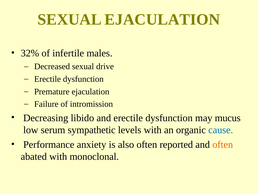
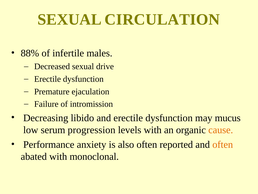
SEXUAL EJACULATION: EJACULATION -> CIRCULATION (162, 19)
32%: 32% -> 88% (30, 53)
sympathetic: sympathetic -> progression (92, 130)
cause colour: blue -> orange (221, 130)
